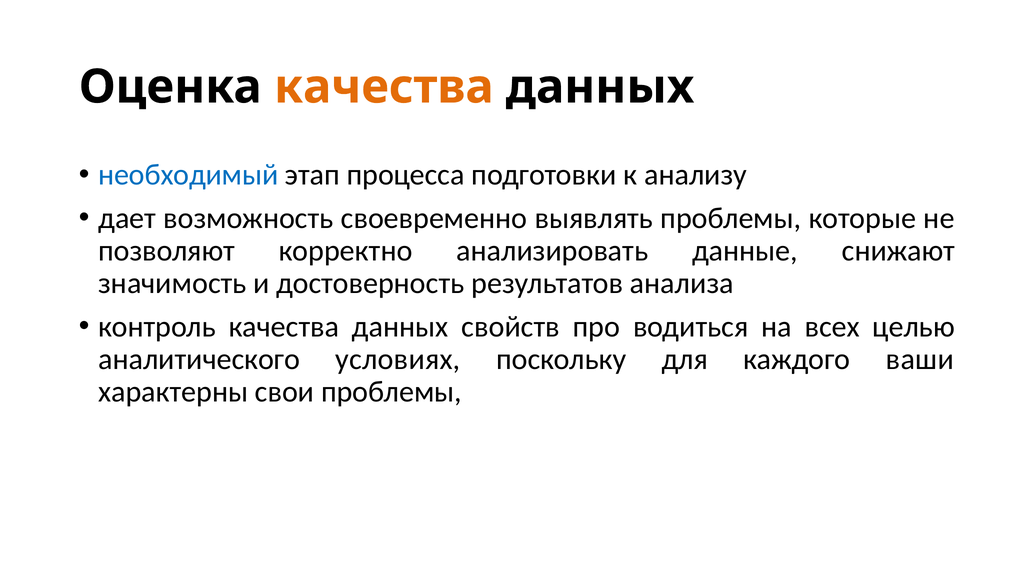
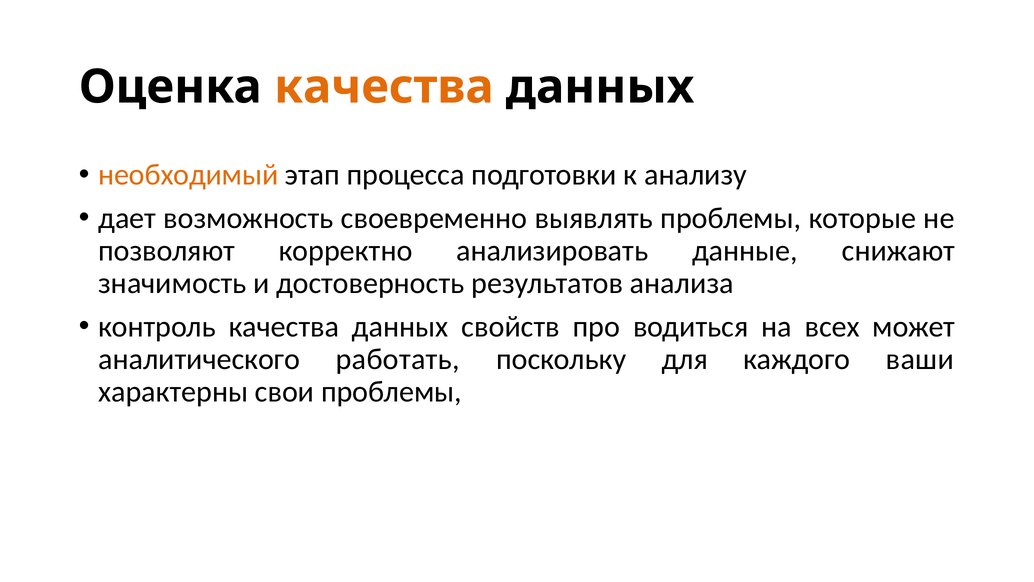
необходимый colour: blue -> orange (188, 175)
целью: целью -> может (914, 326)
условиях: условиях -> работать (398, 359)
